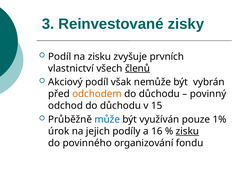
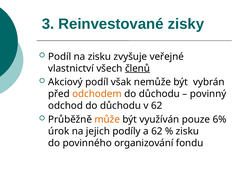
prvních: prvních -> veřejné (167, 57)
v 15: 15 -> 62 (157, 106)
může colour: blue -> orange (107, 119)
1%: 1% -> 6% (220, 119)
a 16: 16 -> 62 (157, 131)
zisku underline: present -> none (187, 131)
